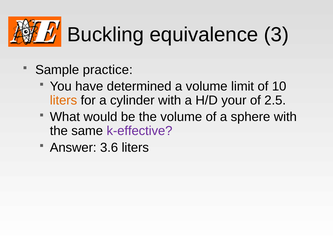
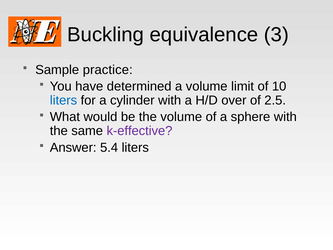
liters colour: orange -> blue (63, 100)
your: your -> over (234, 100)
3.6: 3.6 -> 5.4 (109, 147)
